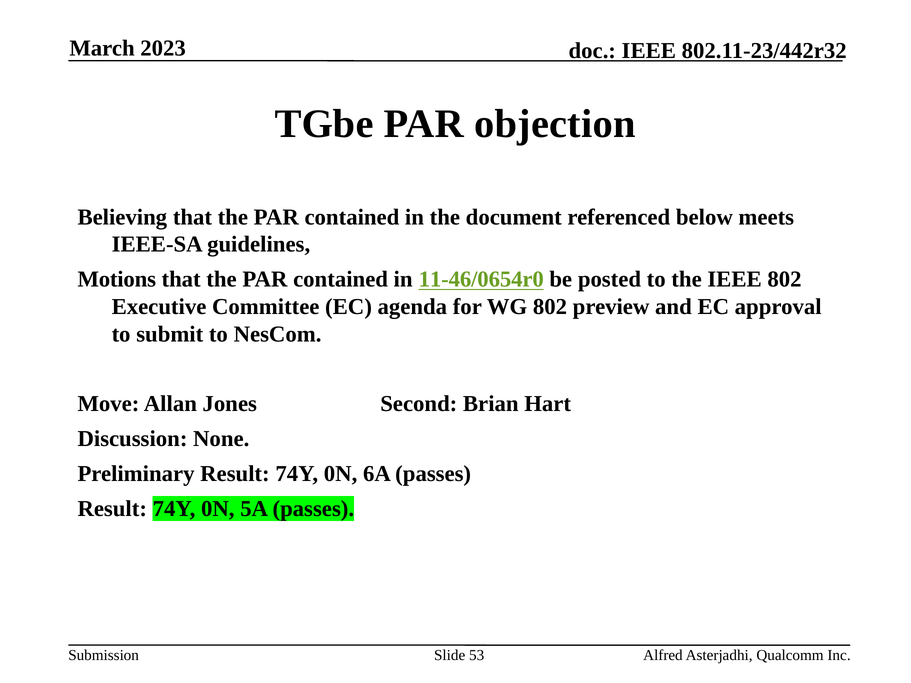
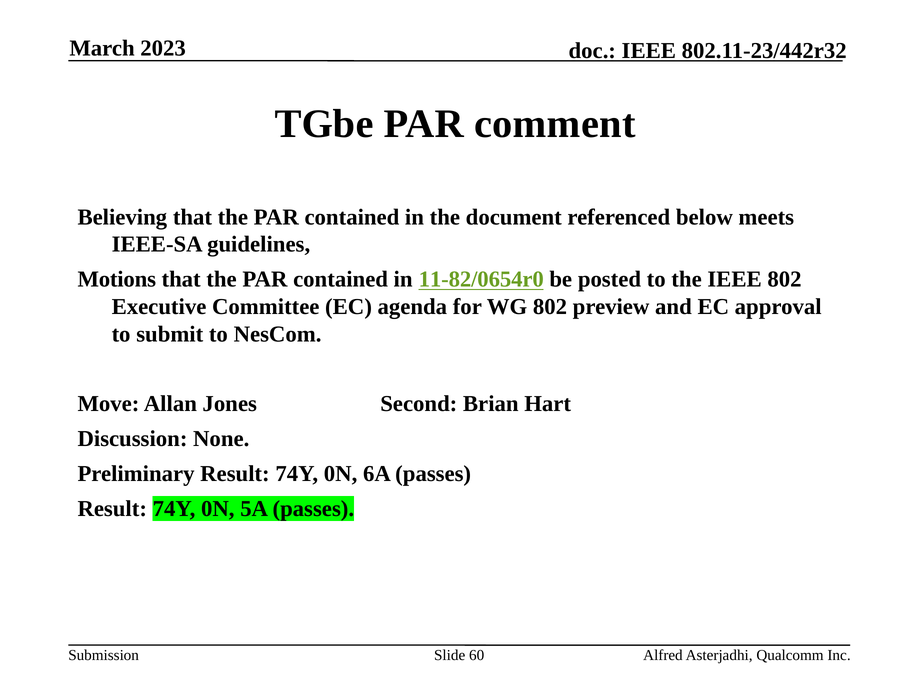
objection: objection -> comment (555, 124)
11-46/0654r0: 11-46/0654r0 -> 11-82/0654r0 (481, 279)
53: 53 -> 60 (477, 655)
